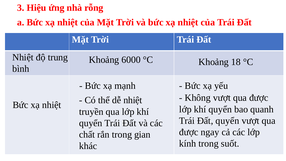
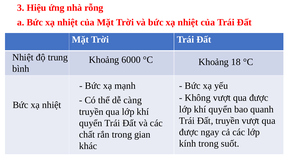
dễ nhiệt: nhiệt -> càng (133, 100)
Đất quyển: quyển -> truyền (228, 121)
